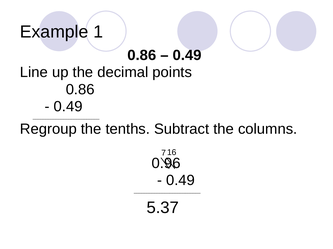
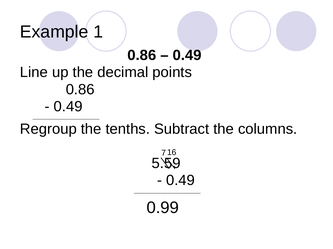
0.96: 0.96 -> 5.59 (166, 164)
5.37: 5.37 -> 0.99 (163, 208)
